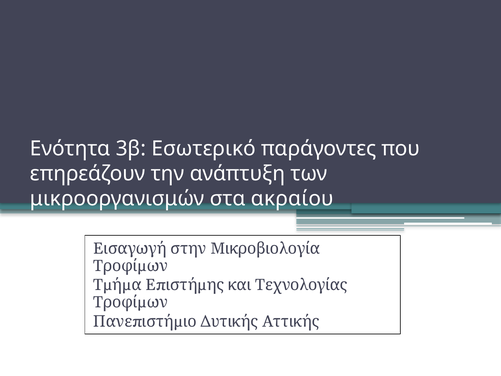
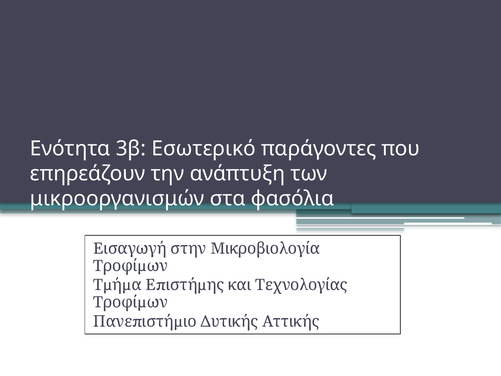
ακραίου: ακραίου -> φασόλια (292, 199)
